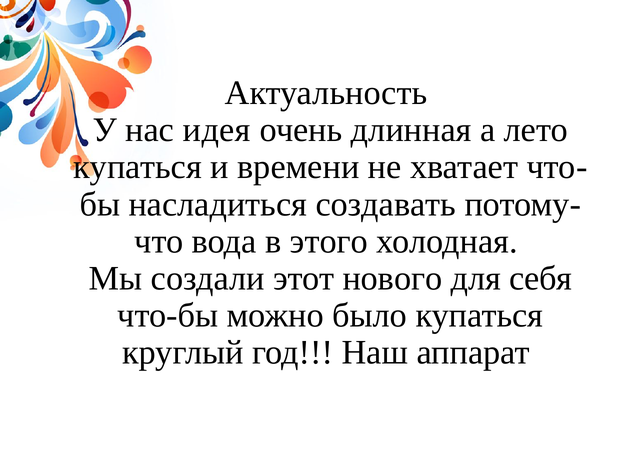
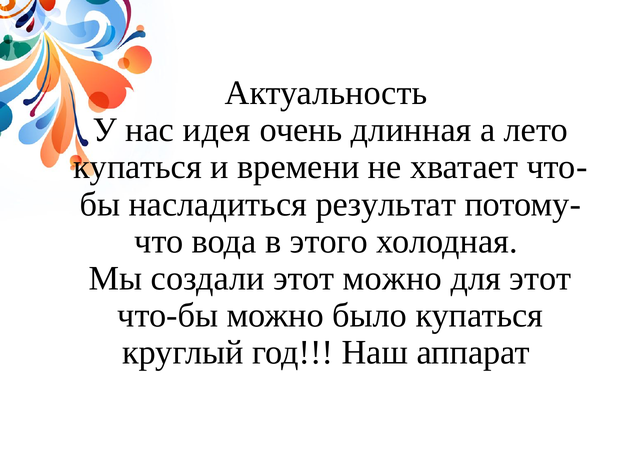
создавать: создавать -> результат (386, 204)
этот нового: нового -> можно (392, 278)
для себя: себя -> этот (540, 278)
